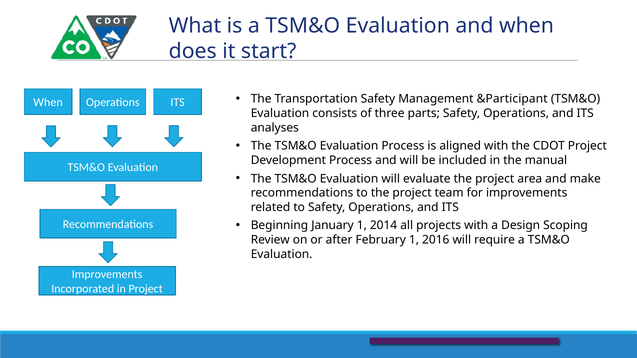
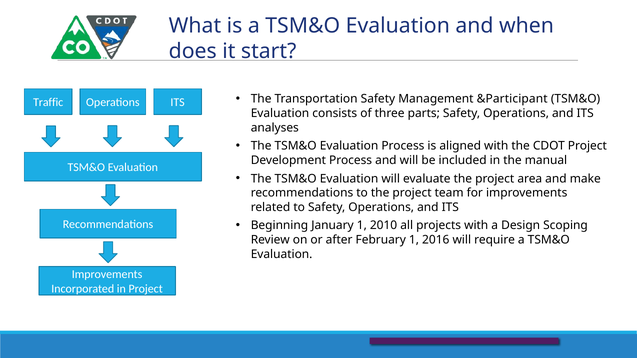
When: When -> Traffic (48, 102)
2014: 2014 -> 2010 (384, 226)
